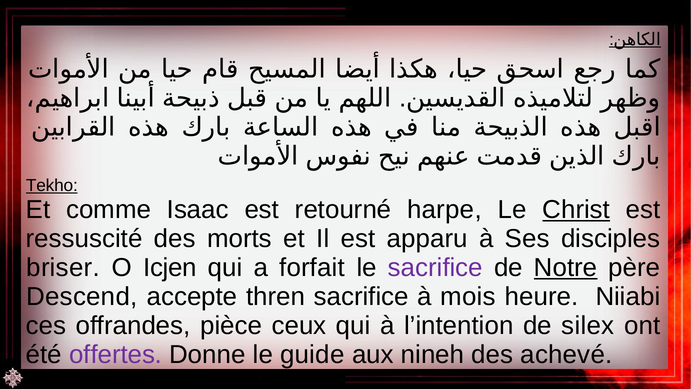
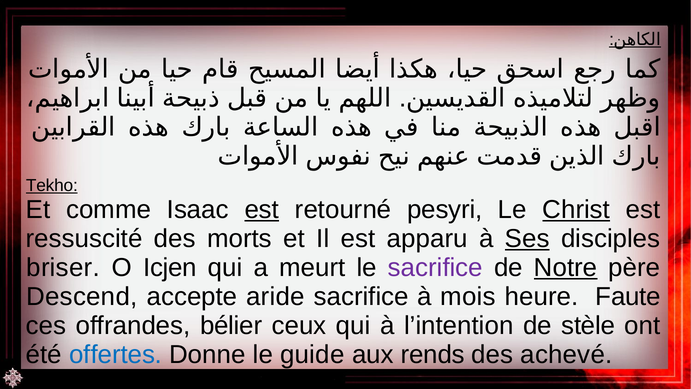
est underline: none -> present (262, 209)
harpe: harpe -> pesyri (445, 209)
Ses underline: none -> present (527, 239)
forfait: forfait -> meurt (312, 268)
thren: thren -> aride (275, 297)
Niiabi: Niiabi -> Faute (628, 297)
pièce: pièce -> bélier (231, 326)
silex: silex -> stèle (588, 326)
offertes colour: purple -> blue (116, 355)
nineh: nineh -> rends (433, 355)
